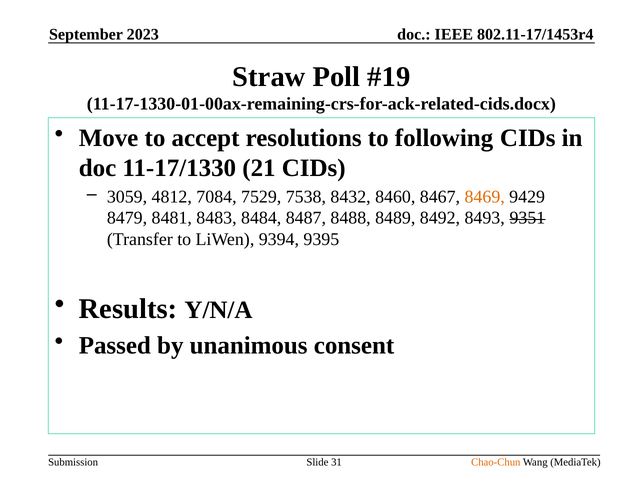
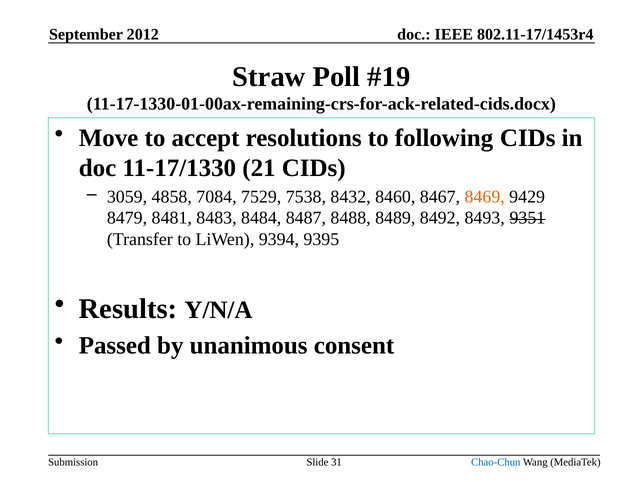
2023: 2023 -> 2012 (143, 34)
4812: 4812 -> 4858 (172, 197)
Chao-Chun colour: orange -> blue (496, 463)
